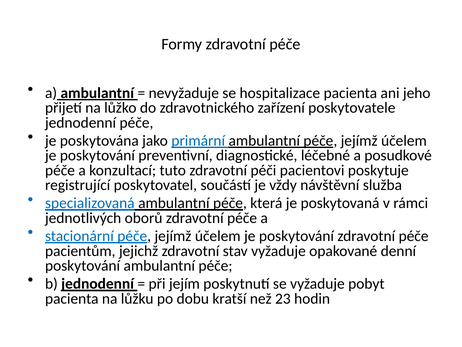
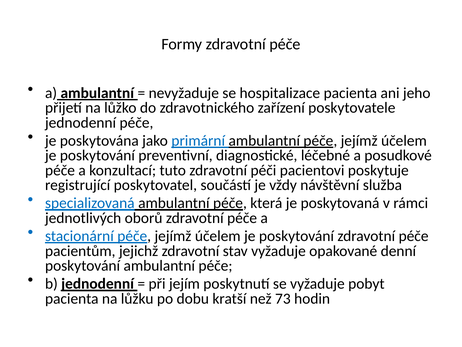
23: 23 -> 73 (283, 298)
